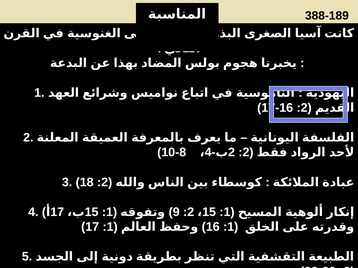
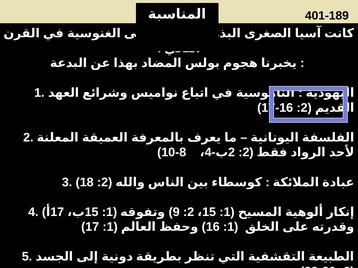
388-189: 388-189 -> 401-189 (327, 16)
